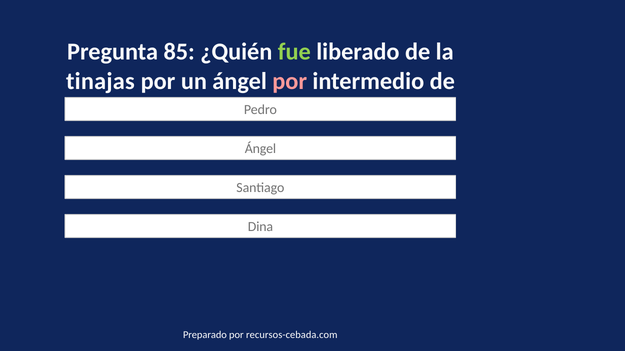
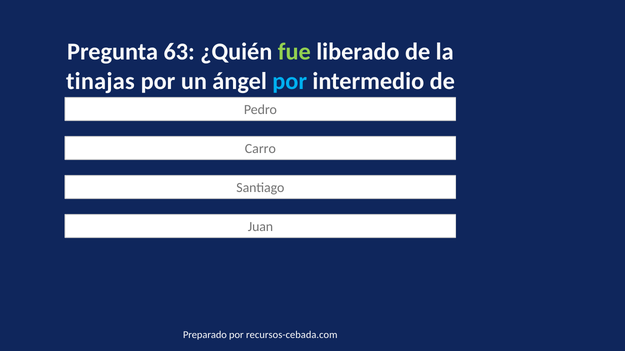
85: 85 -> 63 (179, 52)
por colour: pink -> light blue (290, 81)
Ángel: Ángel -> Carro (260, 149)
Dina: Dina -> Juan (260, 227)
